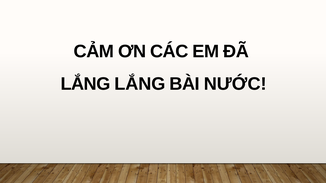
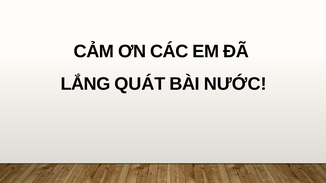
LẮNG LẮNG: LẮNG -> QUÁT (140, 84)
